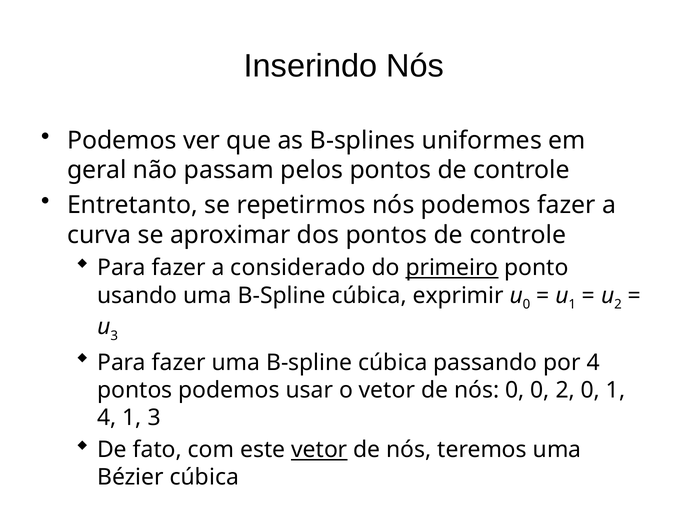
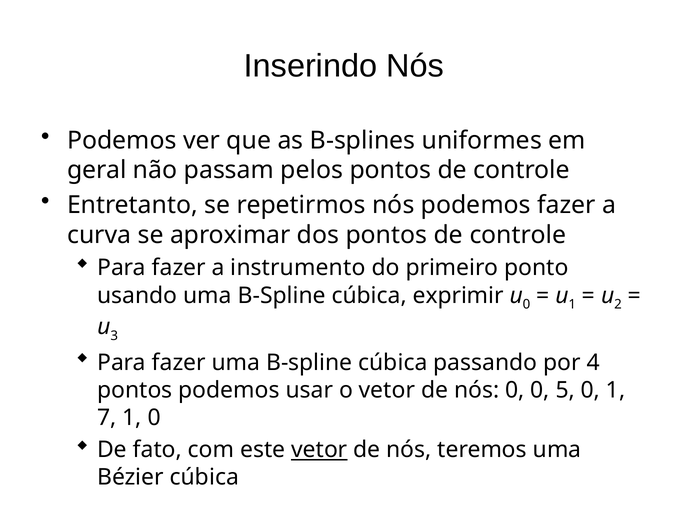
considerado: considerado -> instrumento (298, 268)
primeiro underline: present -> none (452, 268)
0 2: 2 -> 5 (565, 390)
4: 4 -> 7 (107, 418)
1 3: 3 -> 0 (154, 418)
